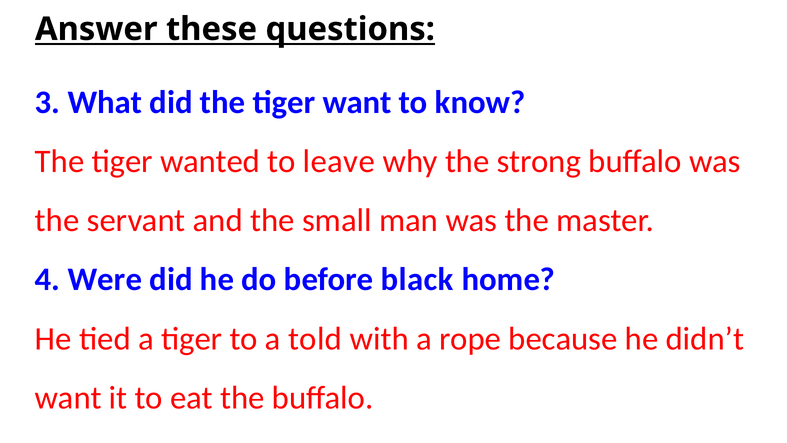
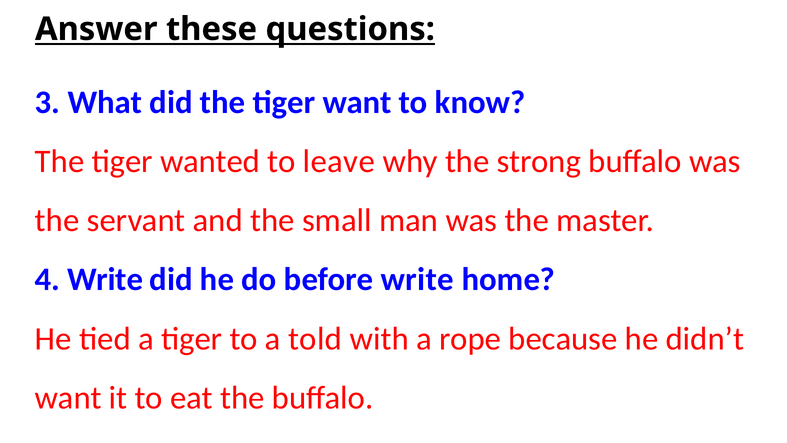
4 Were: Were -> Write (105, 279)
before black: black -> write (417, 279)
